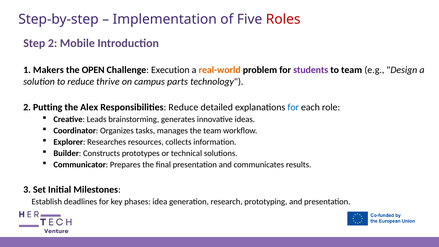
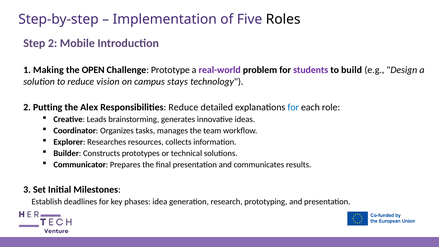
Roles colour: red -> black (283, 19)
Makers: Makers -> Making (48, 70)
Execution: Execution -> Prototype (170, 70)
real-world colour: orange -> purple (220, 70)
to team: team -> build (352, 70)
thrive: thrive -> vision (108, 82)
parts: parts -> stays (178, 82)
